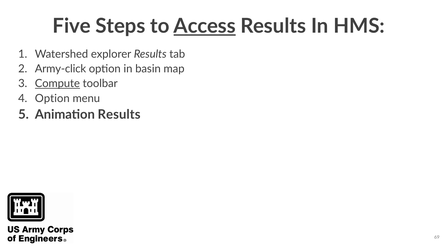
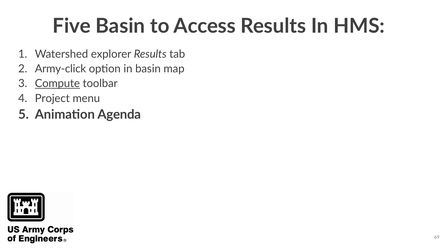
Five Steps: Steps -> Basin (120, 26)
Access underline: present -> none (205, 26)
Option: Option -> Project (52, 98)
Animation Results: Results -> Agenda (119, 114)
